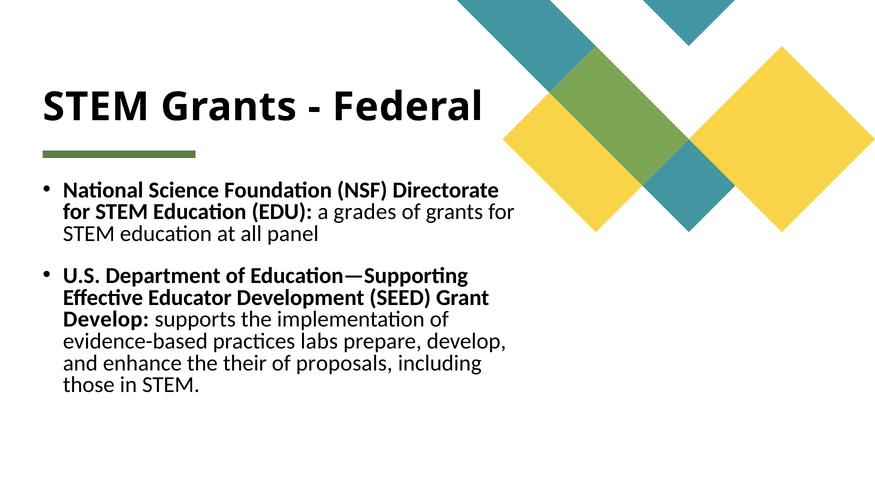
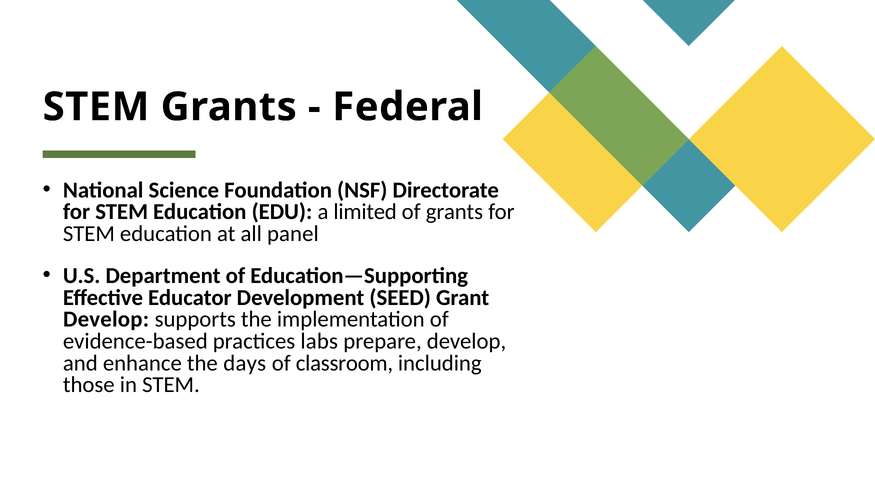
grades: grades -> limited (365, 212)
their: their -> days (245, 363)
proposals: proposals -> classroom (344, 363)
